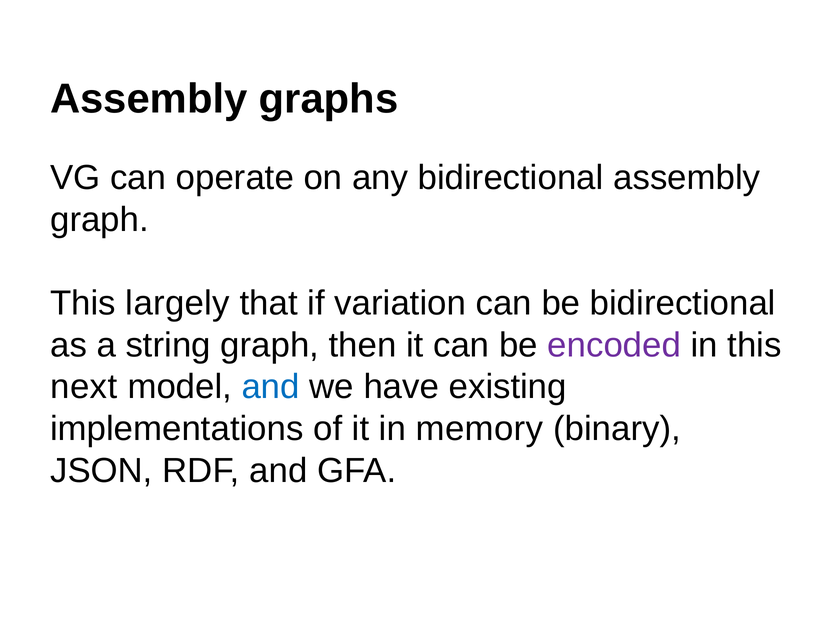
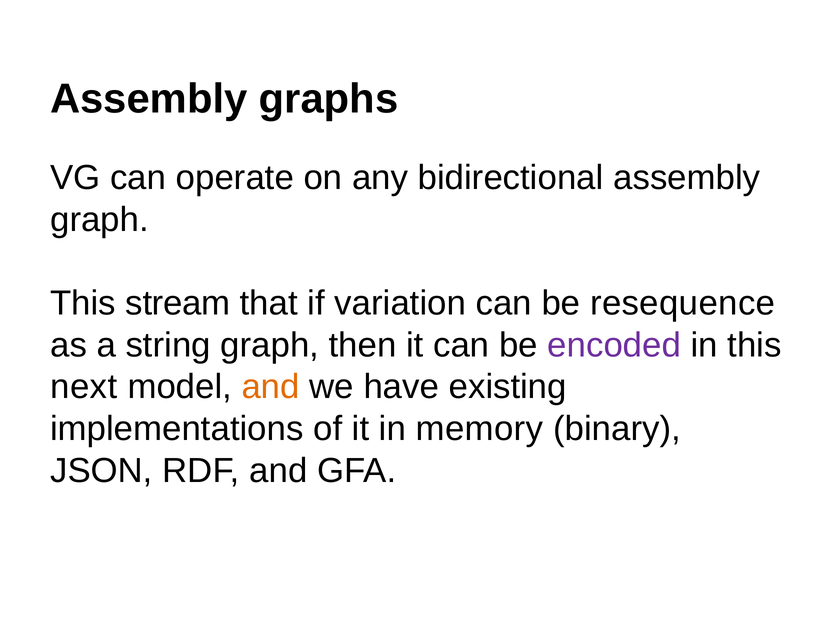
largely: largely -> stream (178, 303)
be bidirectional: bidirectional -> resequence (683, 303)
and colour: blue -> orange (271, 387)
